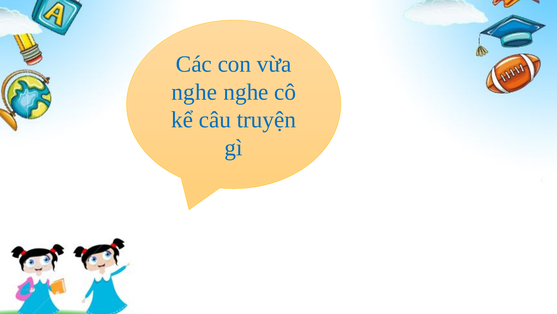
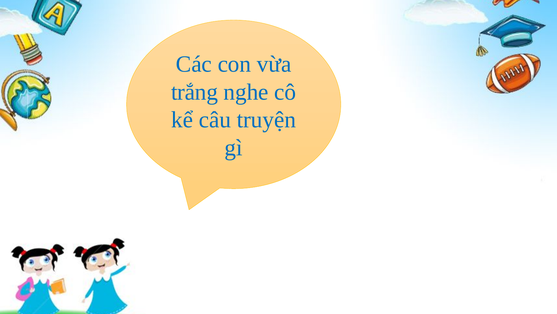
nghe: nghe -> trắng (195, 92)
